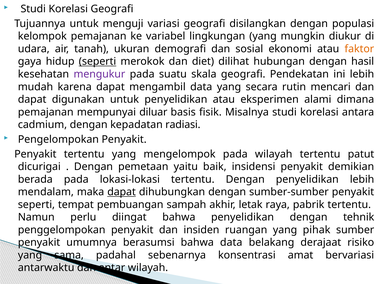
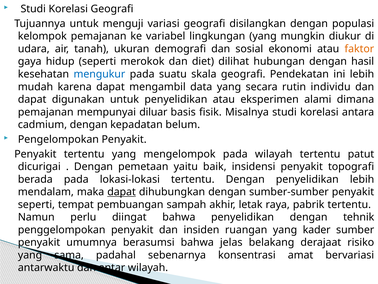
seperti underline: present -> none (97, 61)
mengukur colour: purple -> blue (99, 74)
mencari: mencari -> individu (331, 87)
radiasi: radiasi -> belum (183, 124)
demikian: demikian -> topografi (351, 166)
pihak: pihak -> kader (317, 229)
bahwa data: data -> jelas (231, 242)
